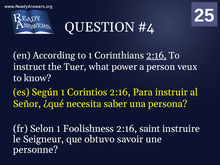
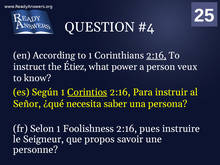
Tuer: Tuer -> Étiez (75, 67)
Corintios underline: none -> present (87, 92)
saint: saint -> pues (150, 129)
obtuvo: obtuvo -> propos (100, 139)
